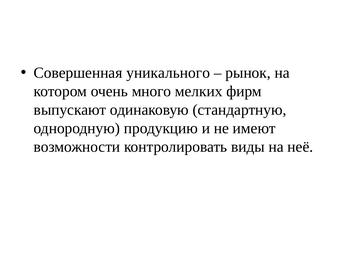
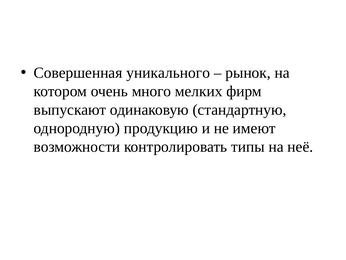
виды: виды -> типы (248, 146)
